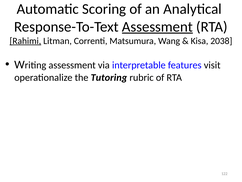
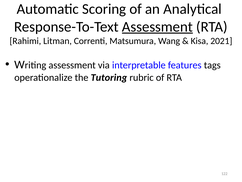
Rahimi underline: present -> none (25, 41)
2038: 2038 -> 2021 (221, 41)
visit: visit -> tags (212, 65)
